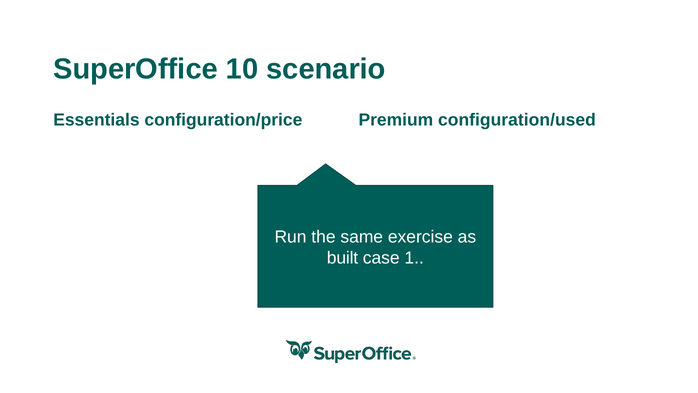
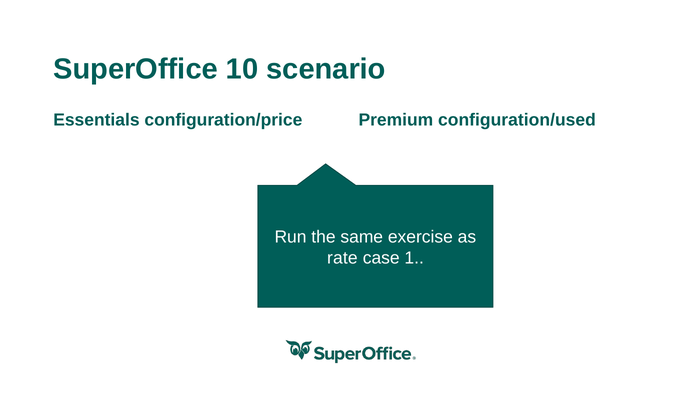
built: built -> rate (342, 258)
